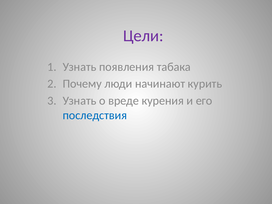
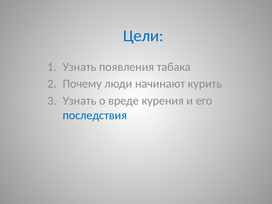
Цели colour: purple -> blue (143, 36)
